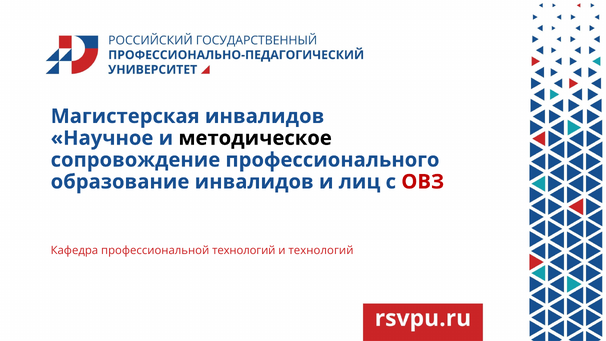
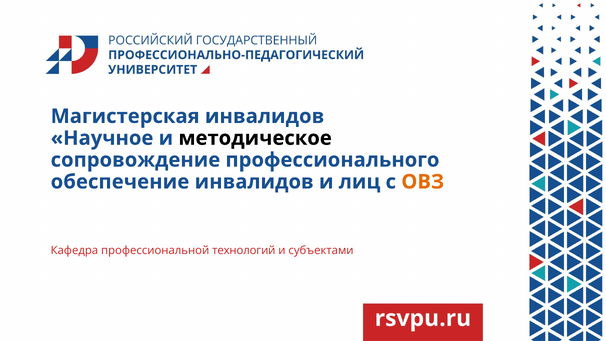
образование: образование -> обеспечение (120, 182)
ОВЗ colour: red -> orange (423, 182)
и технологий: технологий -> субъектами (321, 250)
